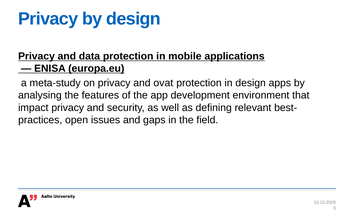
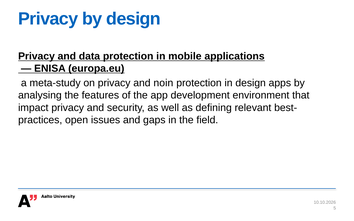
ovat: ovat -> noin (163, 83)
